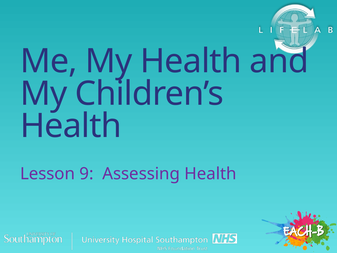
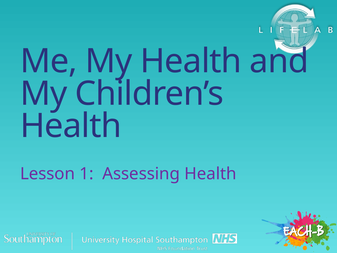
9: 9 -> 1 (87, 174)
